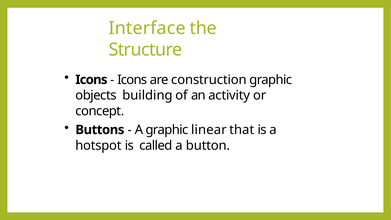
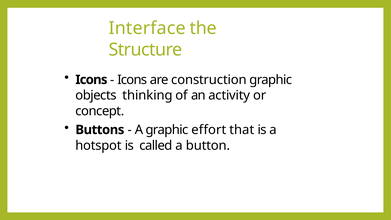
building: building -> thinking (148, 95)
linear: linear -> effort (209, 130)
